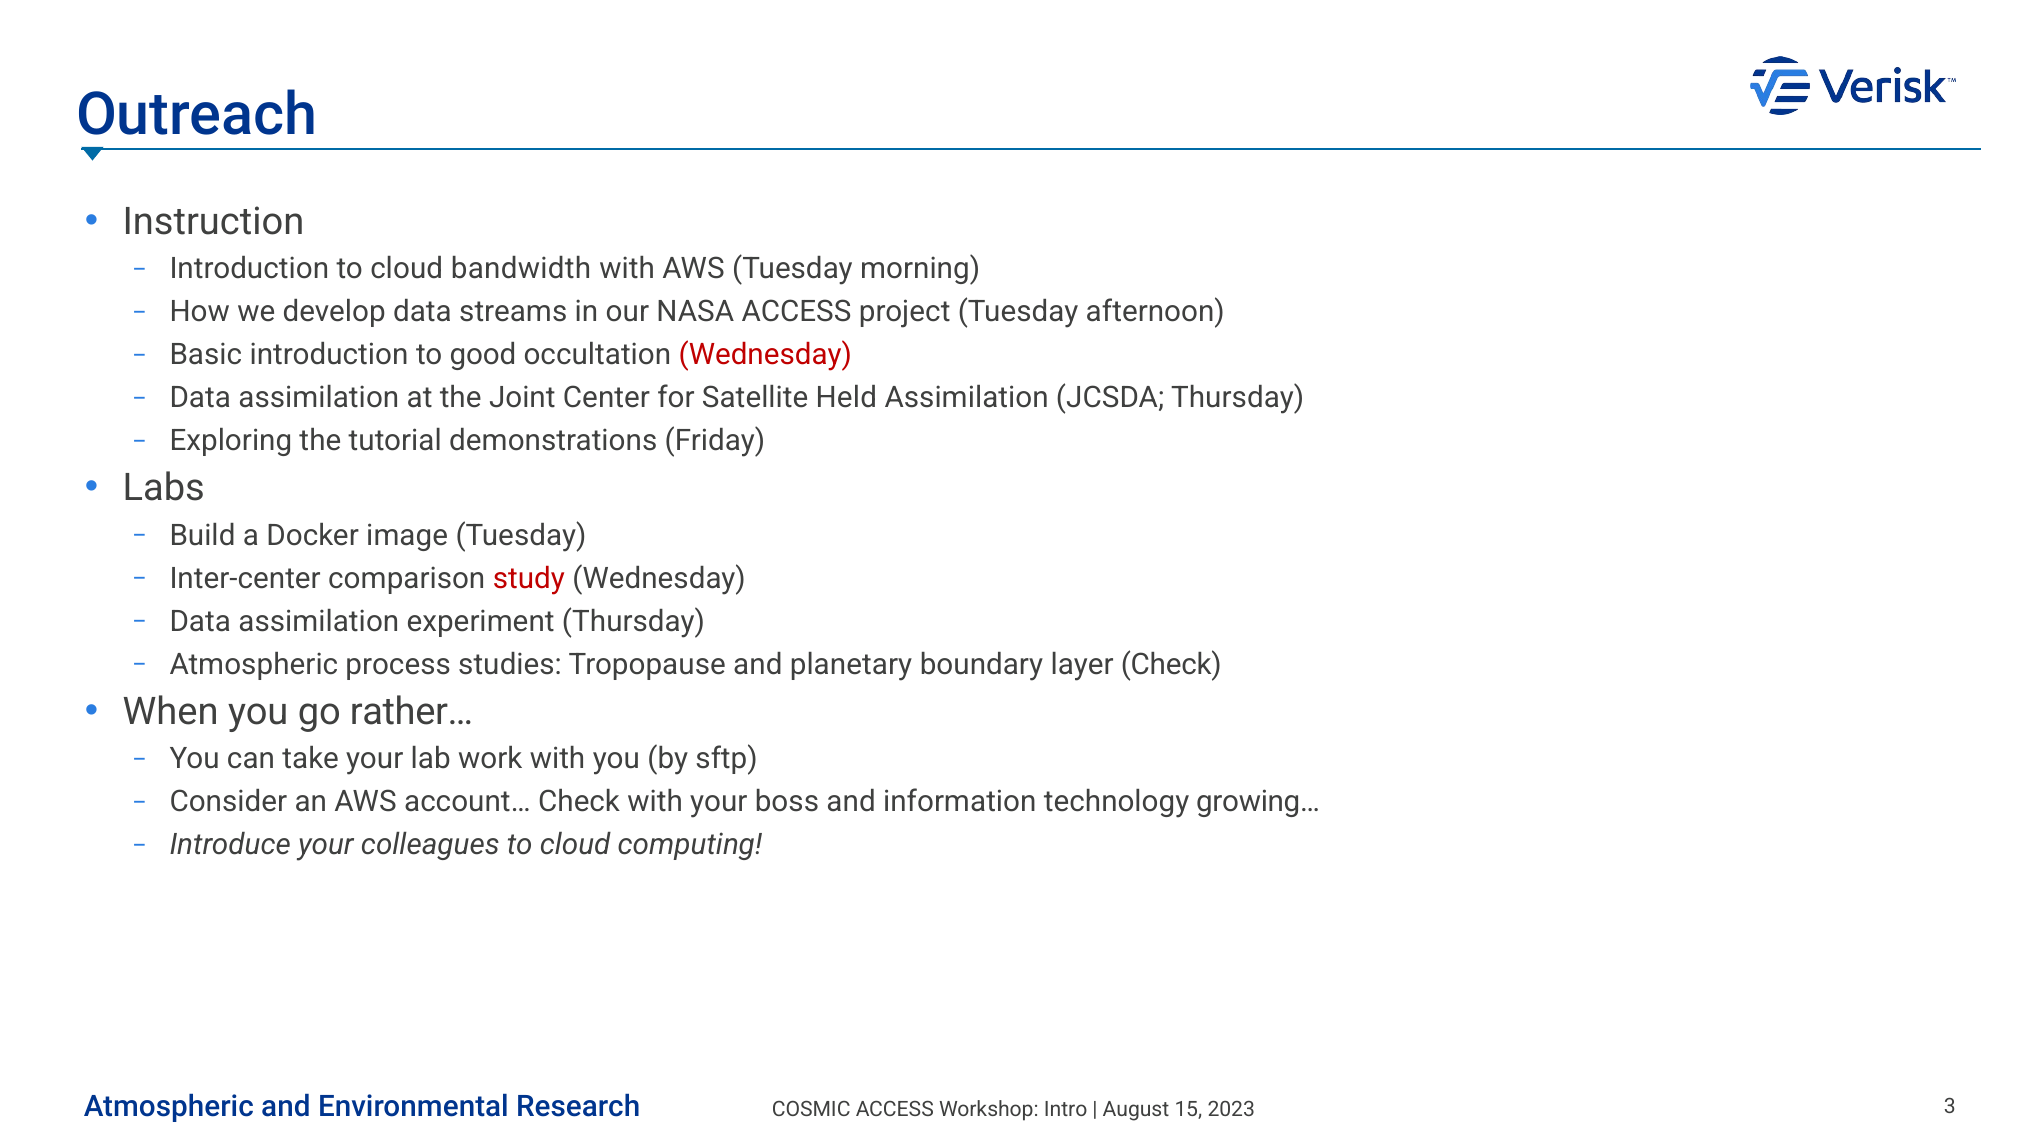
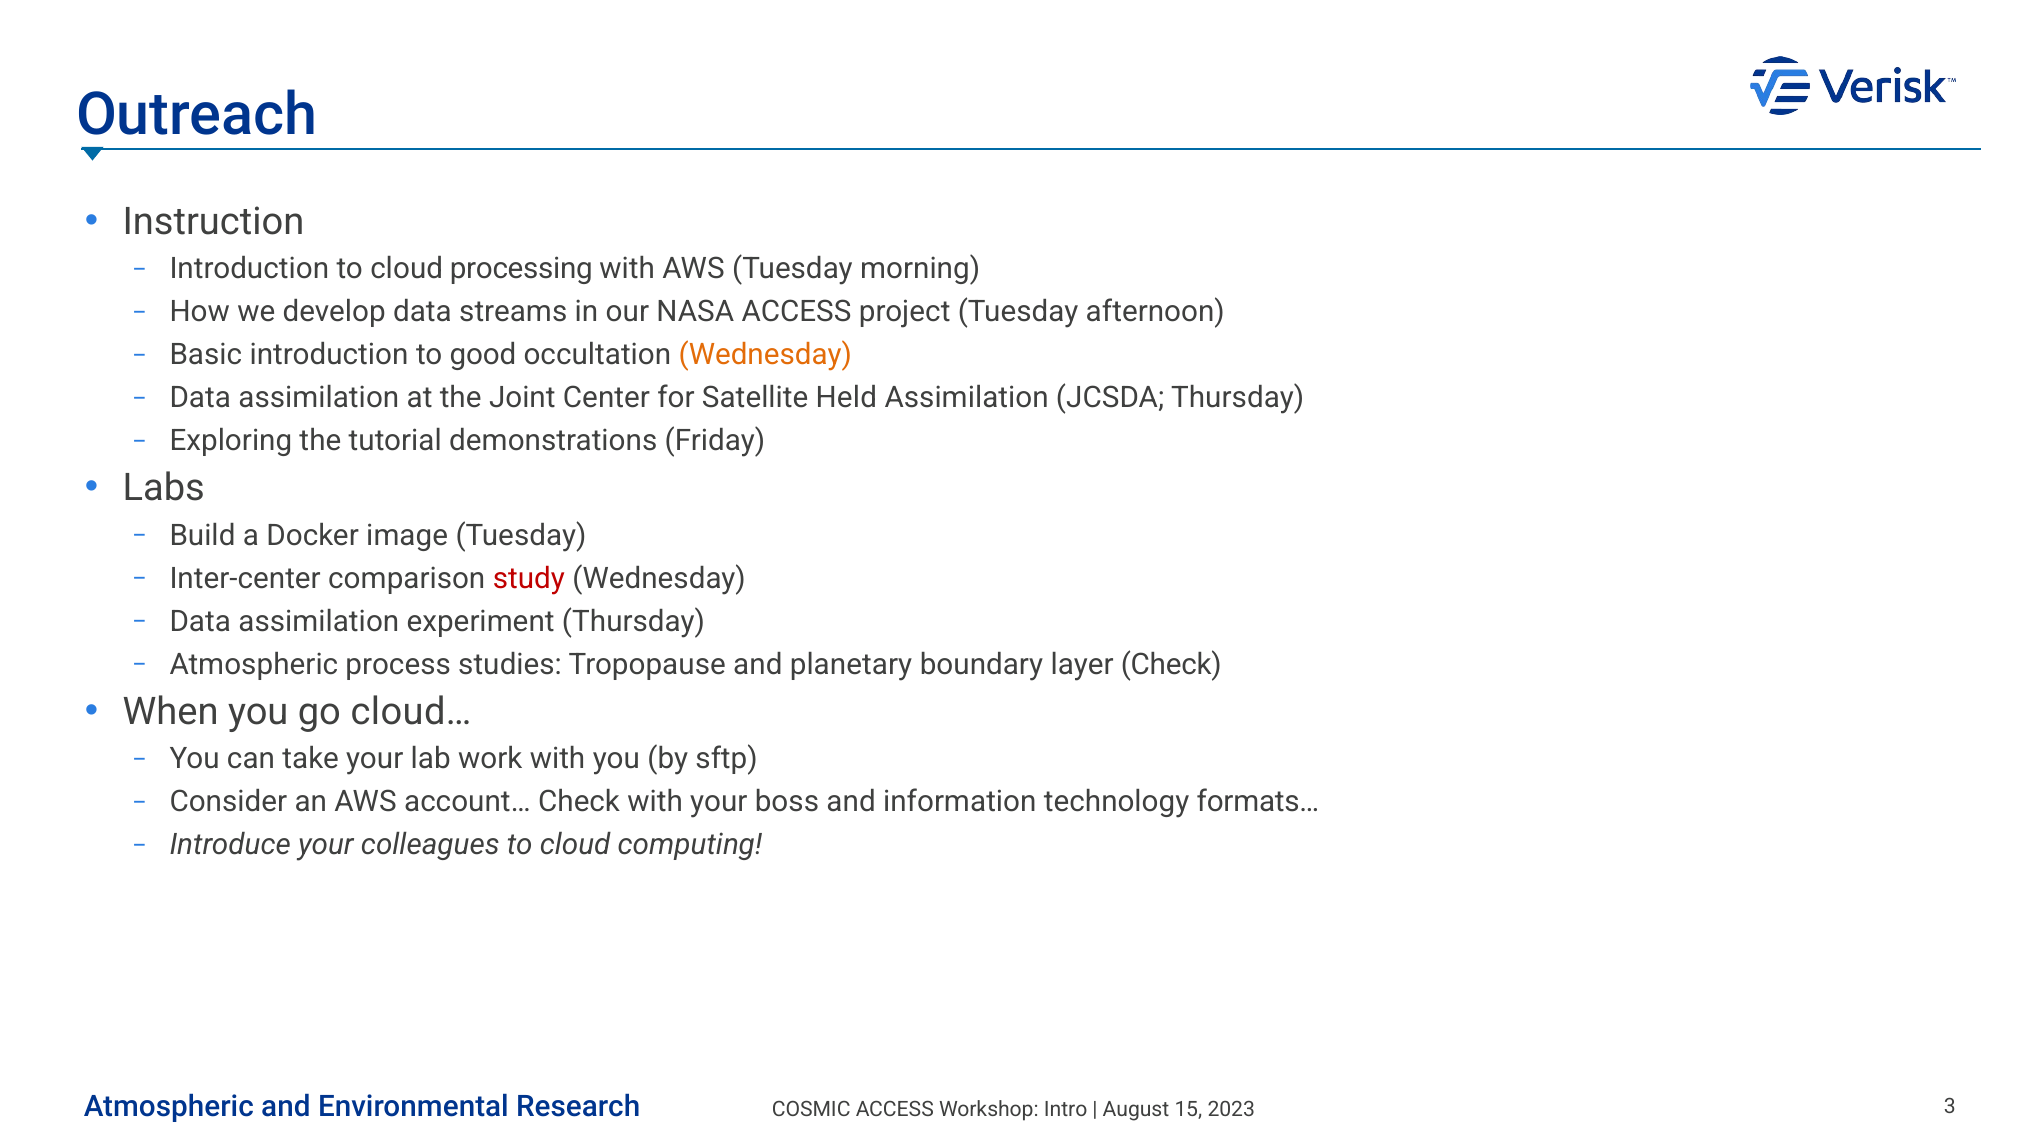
bandwidth: bandwidth -> processing (521, 269)
Wednesday colour: red -> orange (765, 355)
rather…: rather… -> cloud… (411, 712)
growing…: growing… -> formats… (1258, 802)
